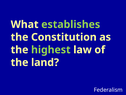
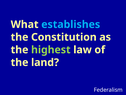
establishes colour: light green -> light blue (71, 24)
